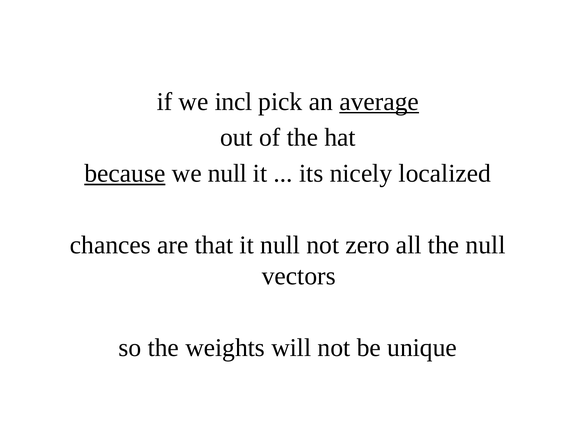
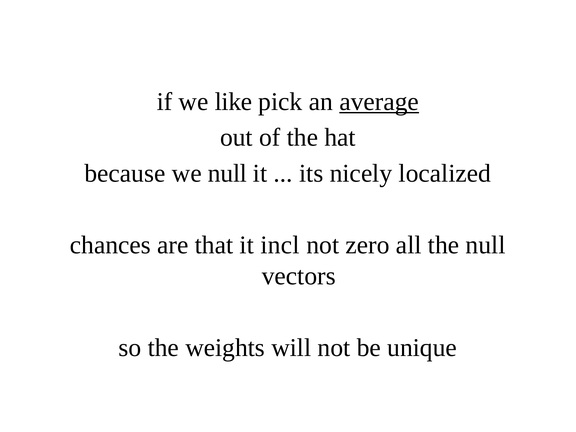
incl: incl -> like (234, 102)
because underline: present -> none (125, 173)
it null: null -> incl (280, 245)
